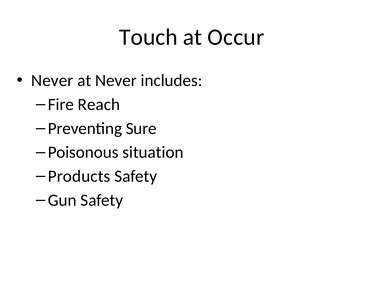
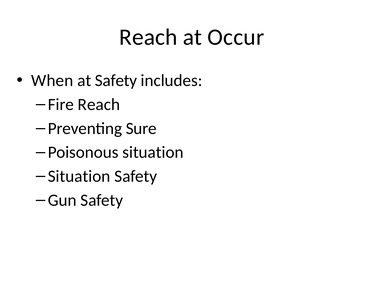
Touch: Touch -> Reach (148, 37)
Never: Never -> When (52, 81)
at Never: Never -> Safety (116, 81)
Products: Products -> Situation (79, 176)
